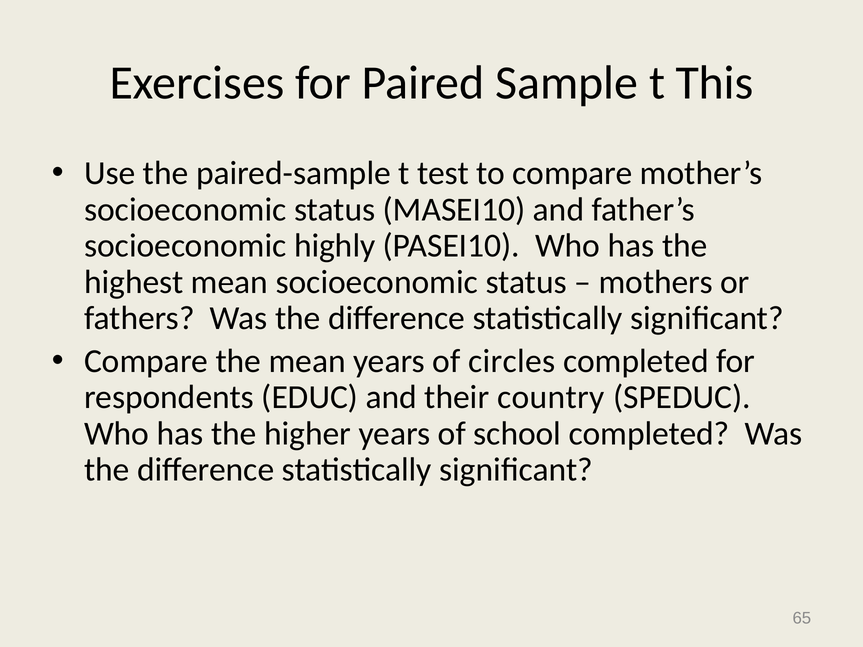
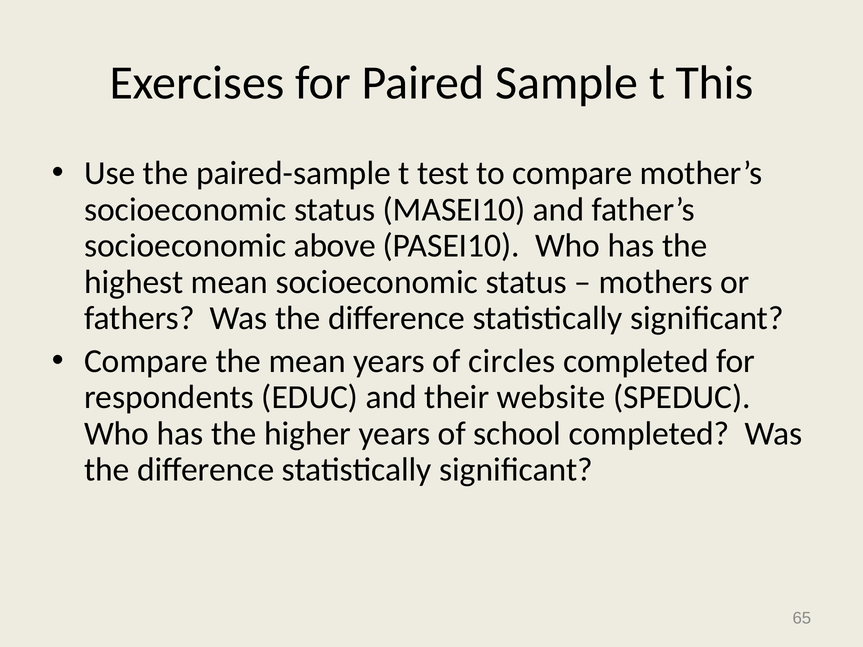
highly: highly -> above (335, 246)
country: country -> website (551, 398)
